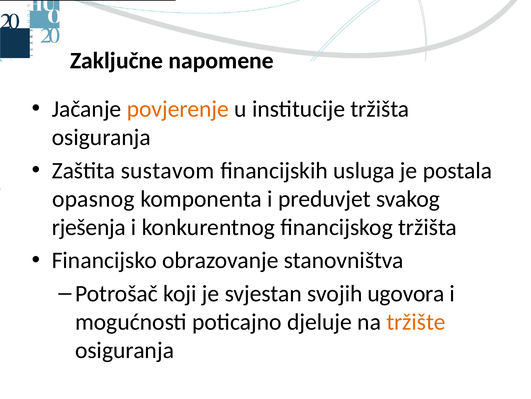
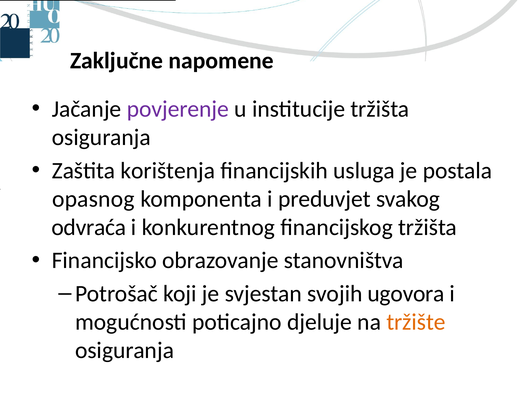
povjerenje colour: orange -> purple (178, 109)
sustavom: sustavom -> korištenja (168, 170)
rješenja: rješenja -> odvraća (89, 227)
